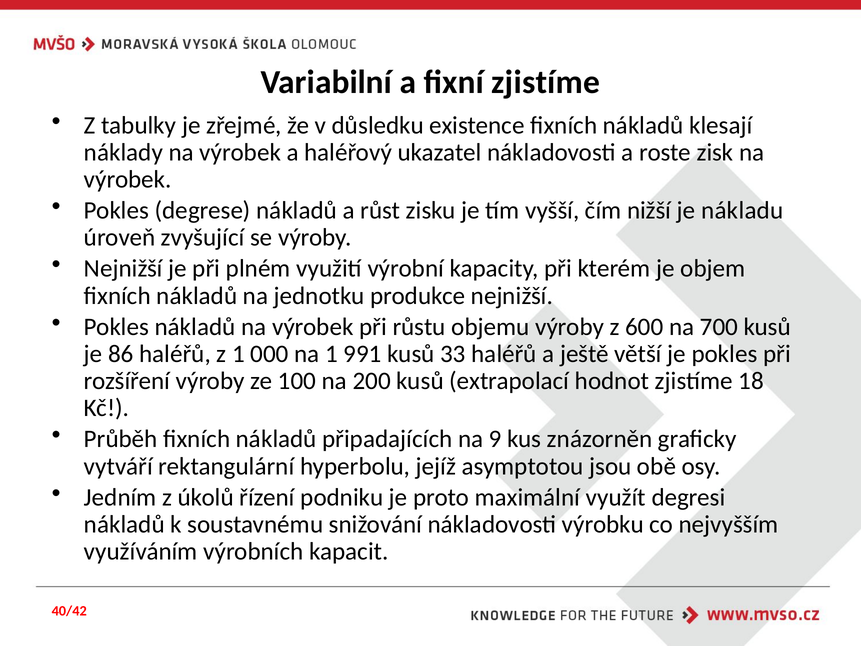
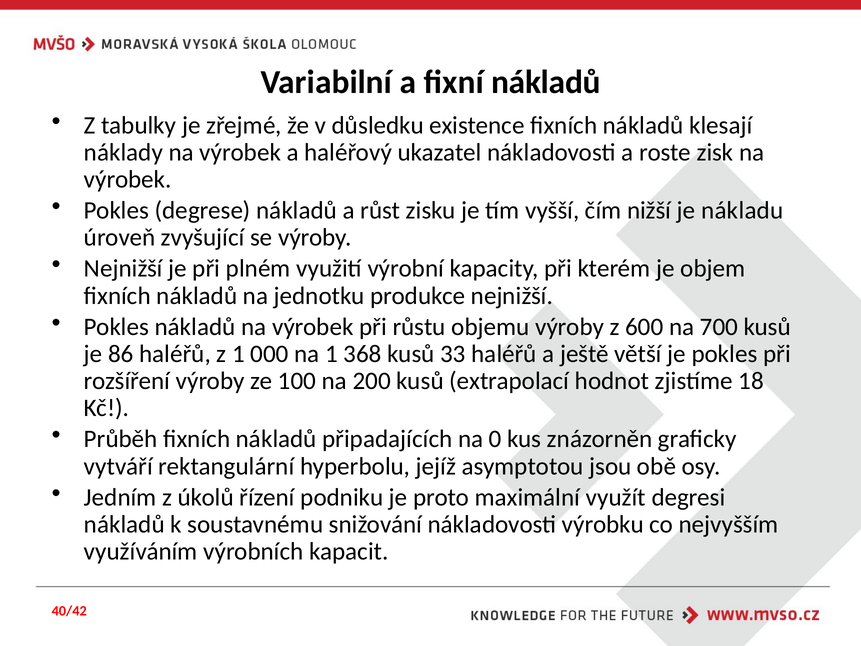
fixní zjistíme: zjistíme -> nákladů (546, 82)
991: 991 -> 368 (363, 354)
9: 9 -> 0 (495, 439)
